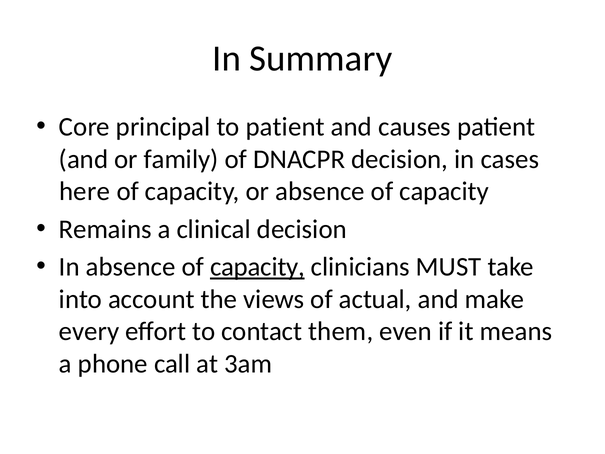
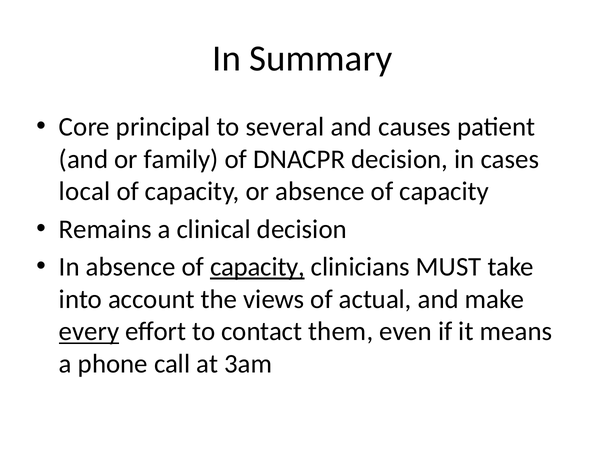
to patient: patient -> several (285, 127)
here: here -> local (85, 191)
every underline: none -> present (89, 331)
